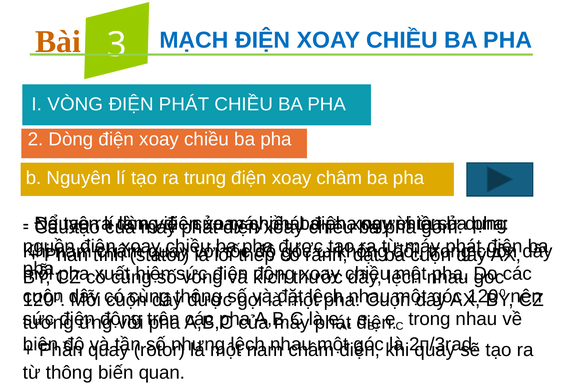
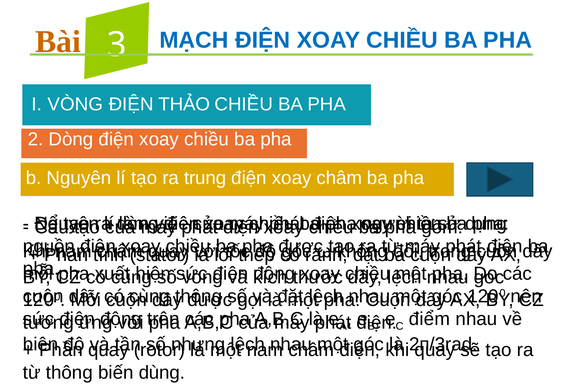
ĐIỆN PHÁT: PHÁT -> THẢO (184, 104)
trong: trong -> điểm (429, 319)
quan: quan -> dùng (162, 372)
